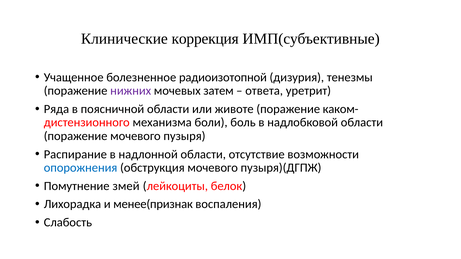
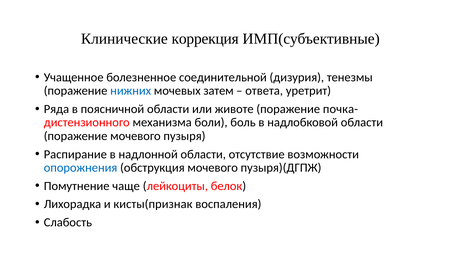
радиоизотопной: радиоизотопной -> соединительной (223, 77)
нижних colour: purple -> blue (131, 91)
каком-: каком- -> почка- (340, 109)
змей: змей -> чаще (126, 186)
менее(признак: менее(признак -> кисты(признак (153, 204)
